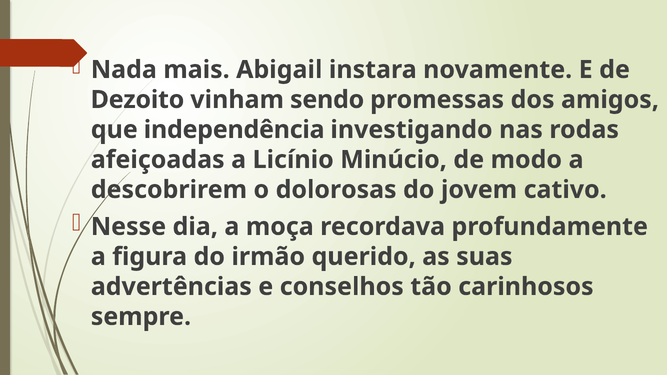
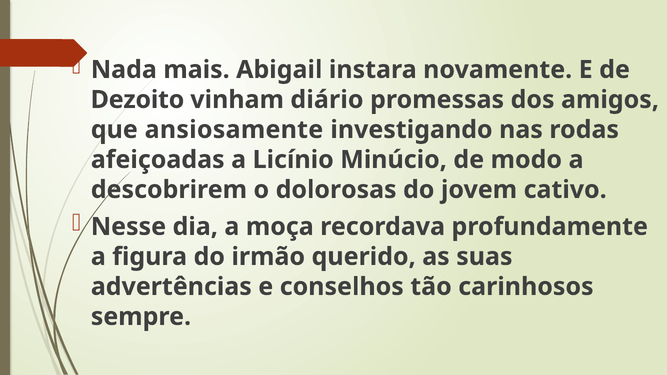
sendo: sendo -> diário (327, 100)
independência: independência -> ansiosamente (234, 130)
